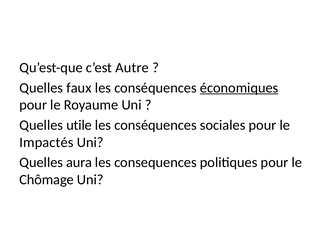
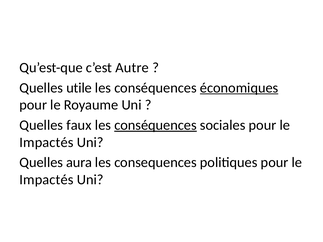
faux: faux -> utile (79, 88)
utile: utile -> faux (79, 125)
conséquences underline: none -> present (155, 125)
Chômage: Chômage -> Impactés (46, 180)
